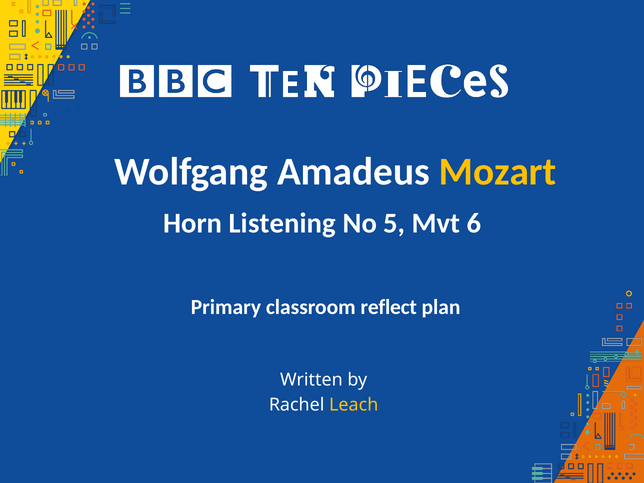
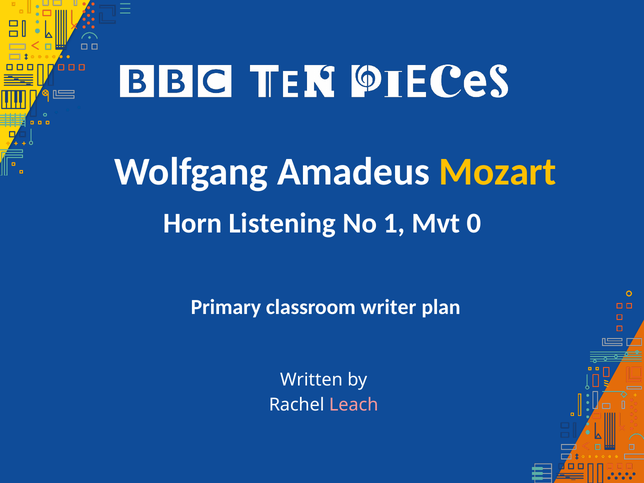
5: 5 -> 1 (394, 223)
6: 6 -> 0 (474, 223)
reflect: reflect -> writer (388, 307)
Leach colour: yellow -> pink (354, 405)
